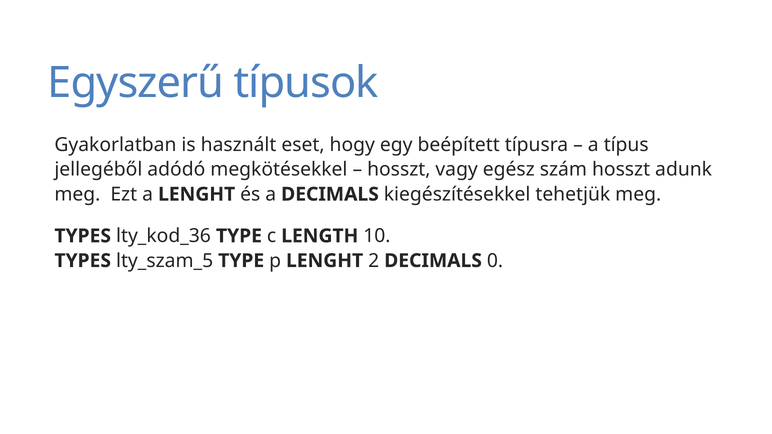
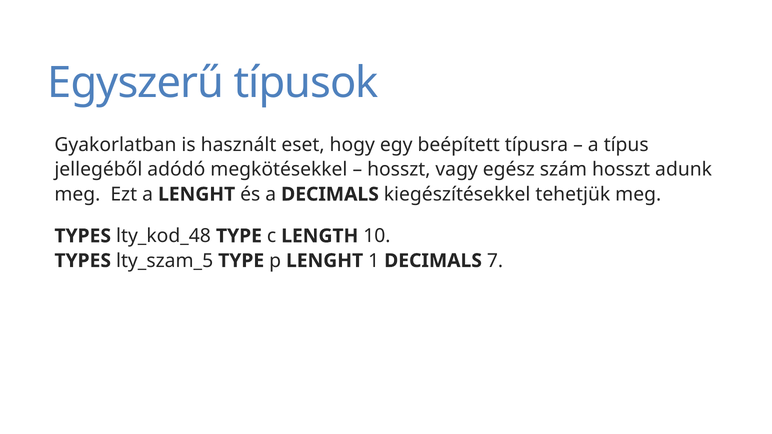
lty_kod_36: lty_kod_36 -> lty_kod_48 (163, 236)
2: 2 -> 1 (374, 261)
0: 0 -> 7 (495, 261)
